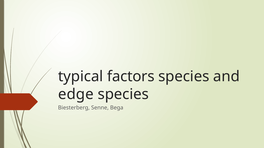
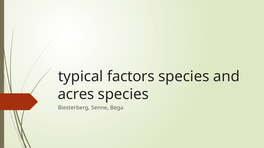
edge: edge -> acres (76, 95)
